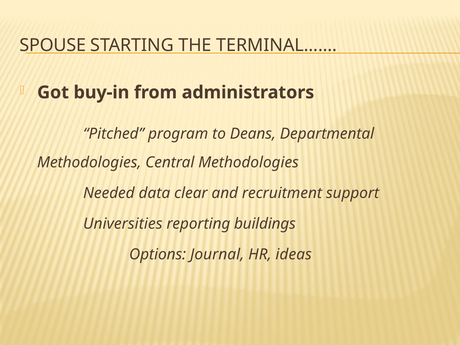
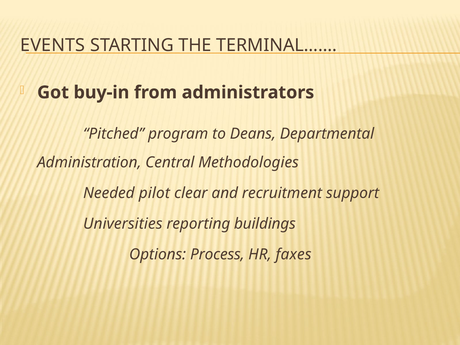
SPOUSE: SPOUSE -> EVENTS (53, 45)
Methodologies: Methodologies -> Administration (89, 162)
data: data -> pilot (154, 193)
Journal: Journal -> Process (217, 254)
ideas: ideas -> faxes (294, 254)
